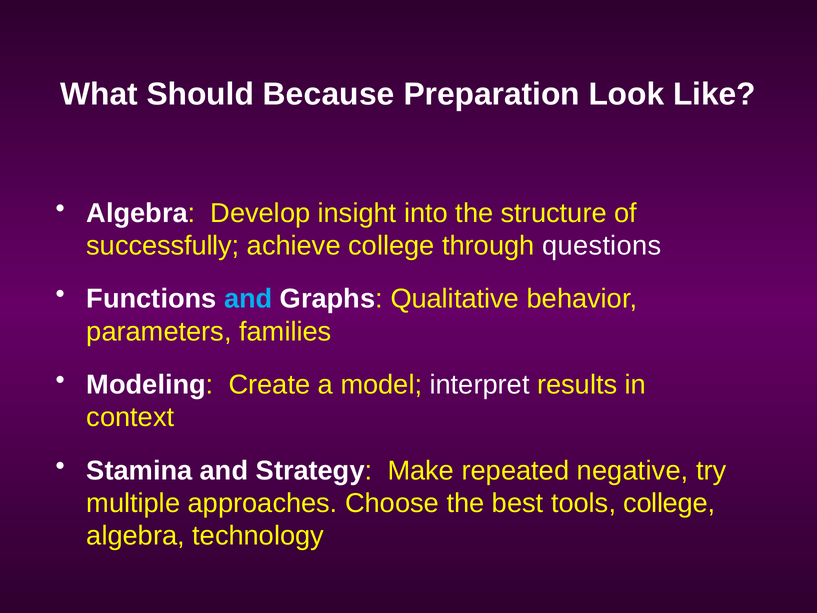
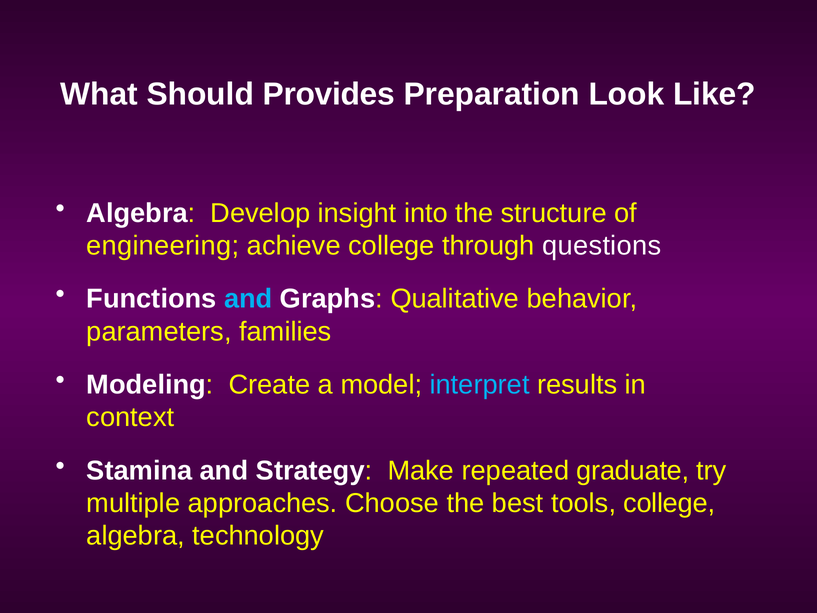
Because: Because -> Provides (329, 94)
successfully: successfully -> engineering (163, 246)
interpret colour: white -> light blue (480, 385)
negative: negative -> graduate (633, 470)
